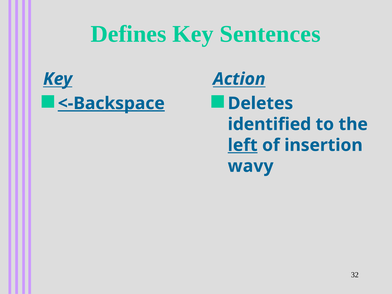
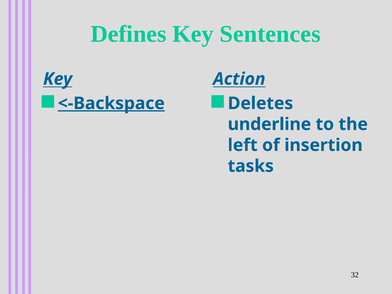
identified: identified -> underline (269, 124)
left underline: present -> none (243, 145)
wavy: wavy -> tasks (251, 166)
